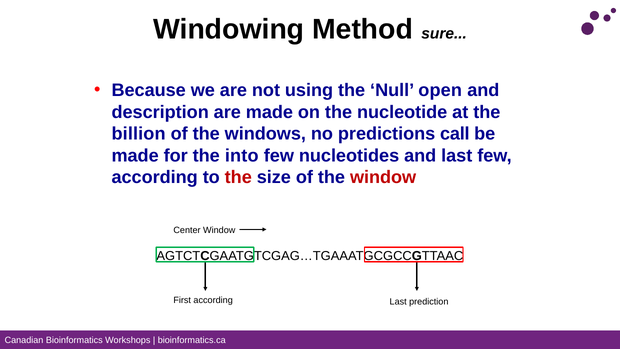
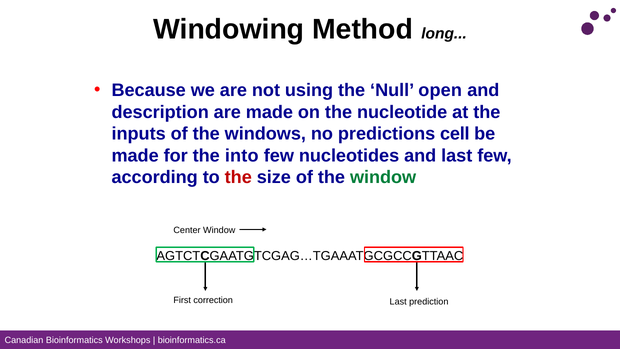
sure: sure -> long (444, 34)
billion: billion -> inputs (139, 134)
call: call -> cell (455, 134)
window colour: red -> green (383, 177)
First according: according -> correction (213, 300)
